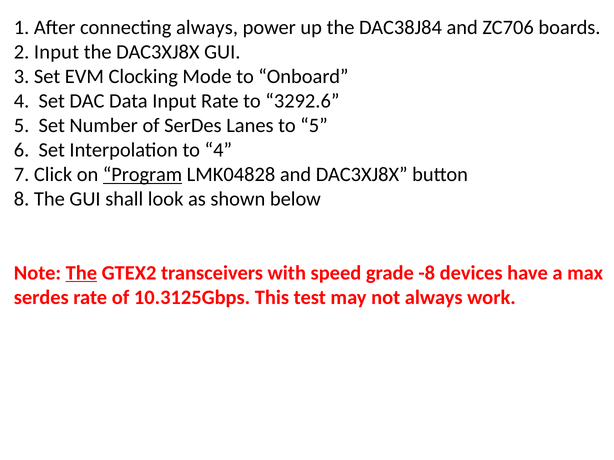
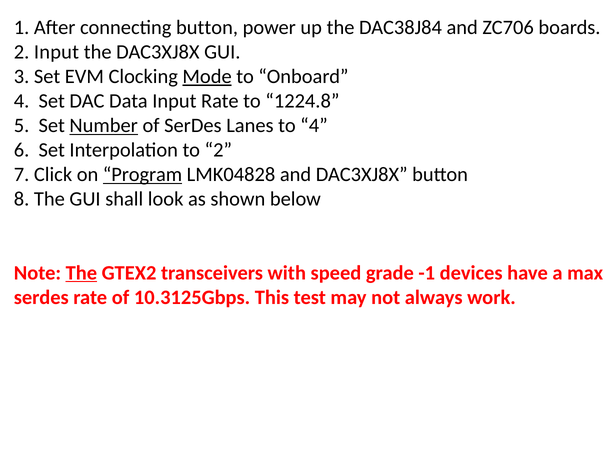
connecting always: always -> button (207, 28)
Mode underline: none -> present (207, 77)
3292.6: 3292.6 -> 1224.8 (302, 101)
Number underline: none -> present (104, 126)
to 5: 5 -> 4 (314, 126)
to 4: 4 -> 2 (218, 150)
-8: -8 -> -1 (427, 273)
